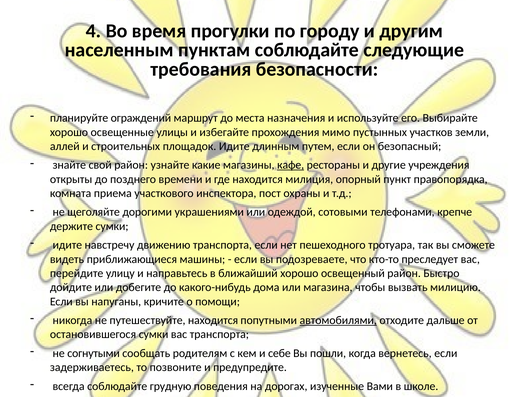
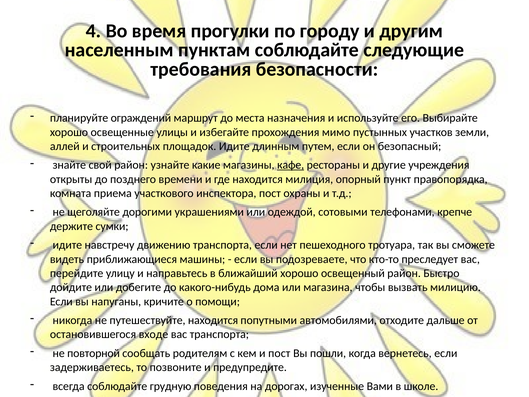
автомобилями underline: present -> none (338, 320)
остановившегося сумки: сумки -> входе (153, 334)
согнутыми: согнутыми -> повторной (94, 353)
и себе: себе -> пост (279, 353)
